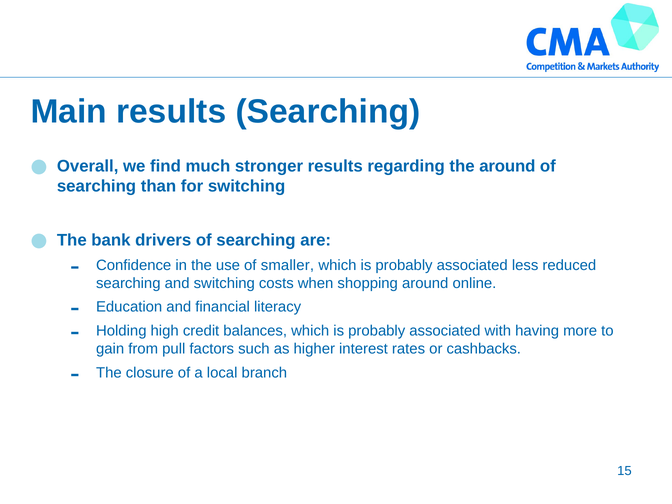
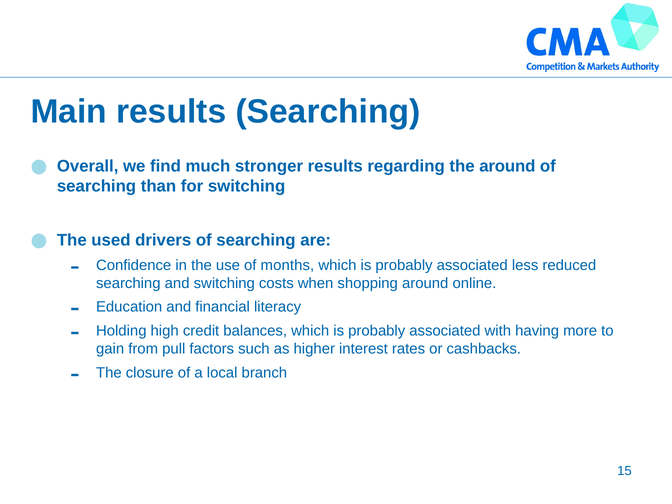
bank: bank -> used (111, 240)
smaller: smaller -> months (287, 265)
